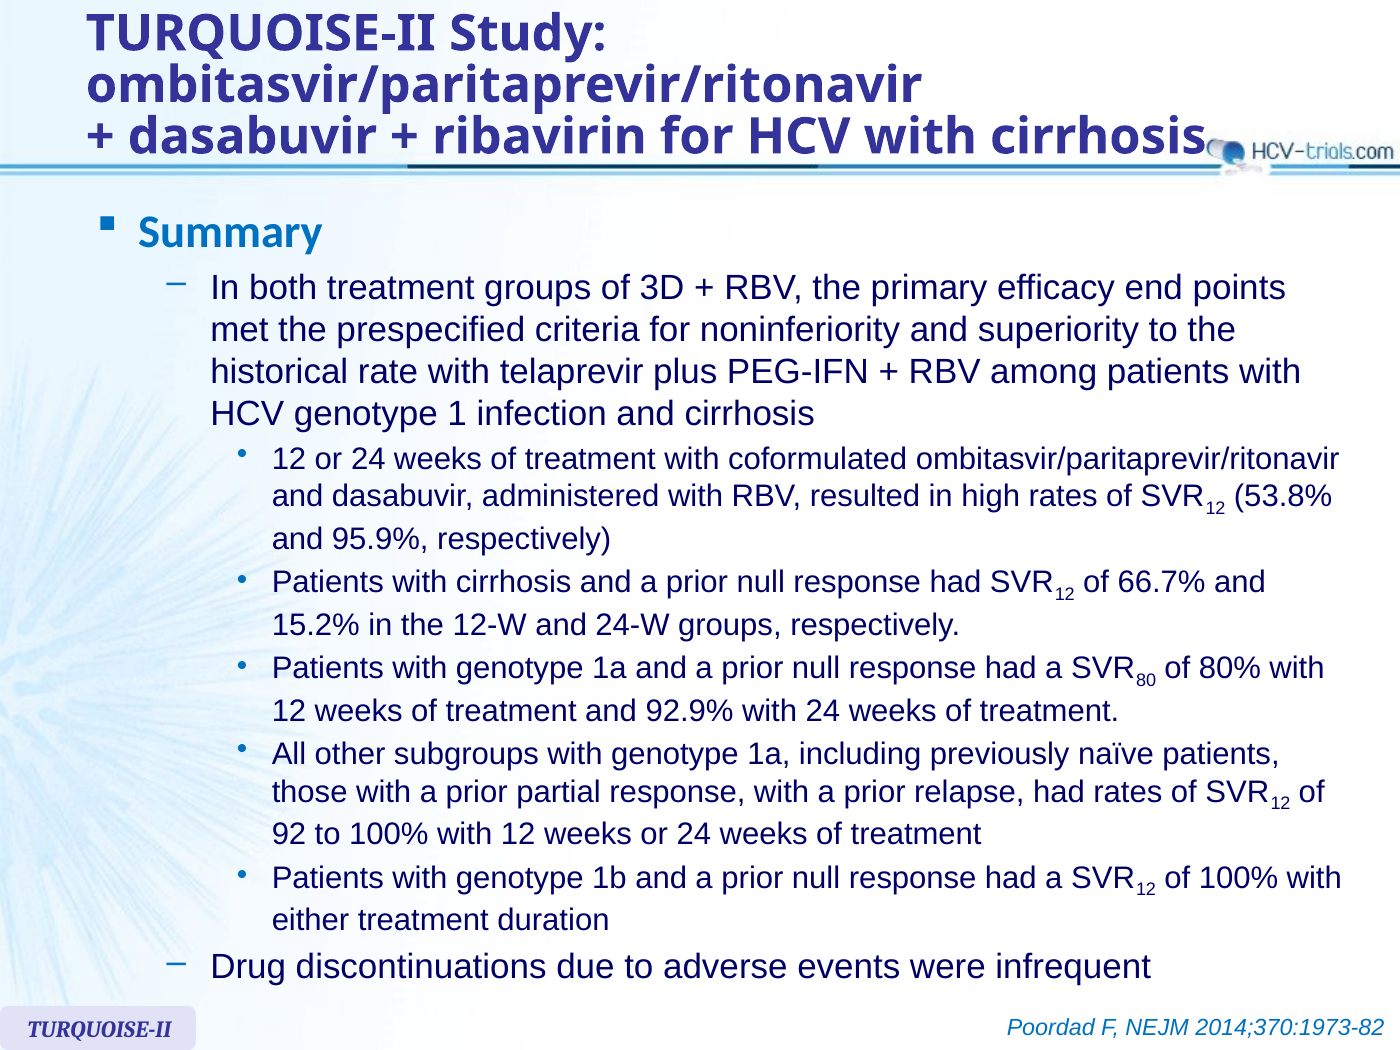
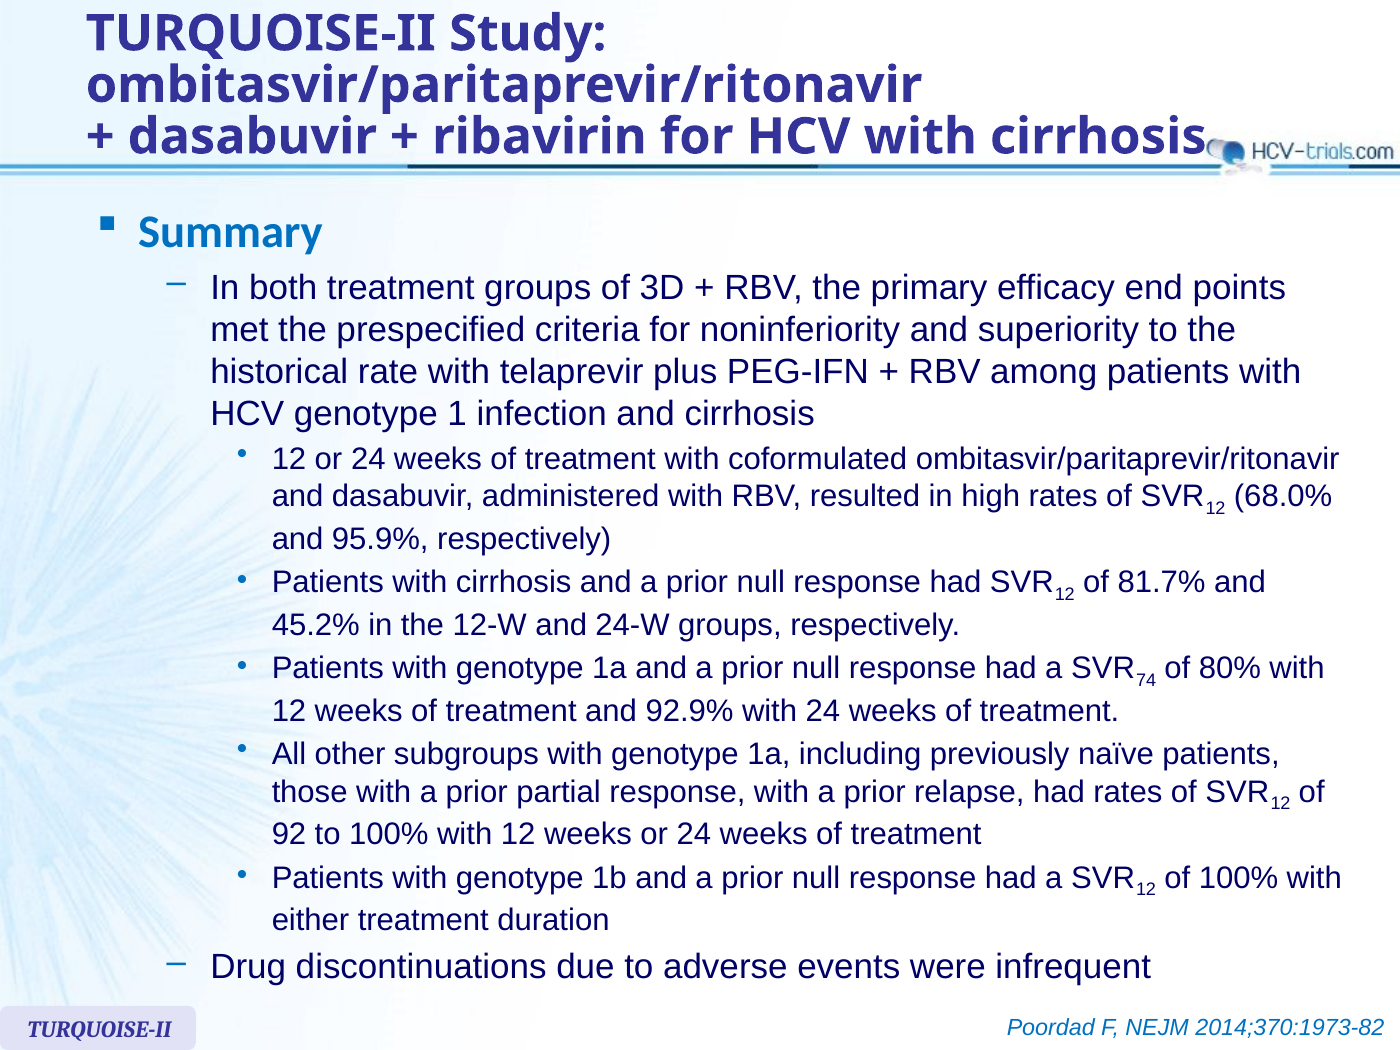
53.8%: 53.8% -> 68.0% (1283, 497)
66.7%: 66.7% -> 81.7% (1162, 583)
15.2%: 15.2% -> 45.2% (316, 625)
80: 80 -> 74 (1146, 681)
